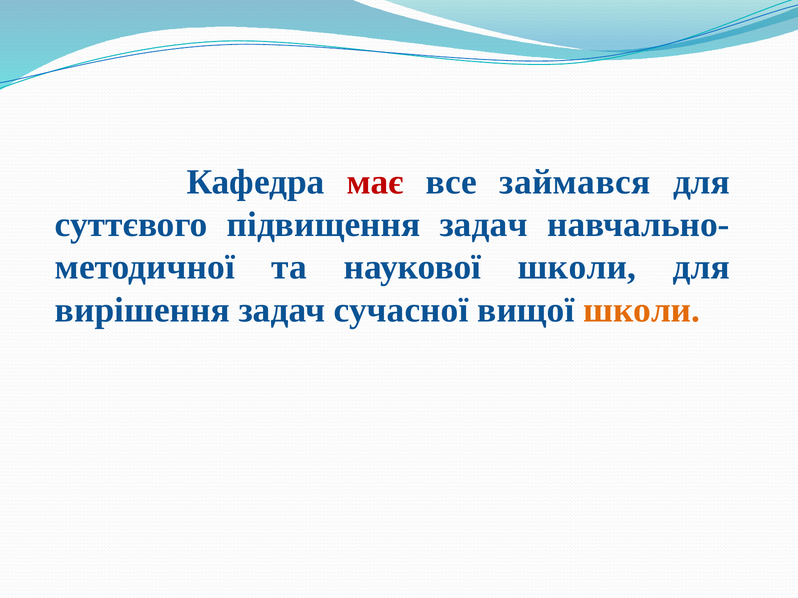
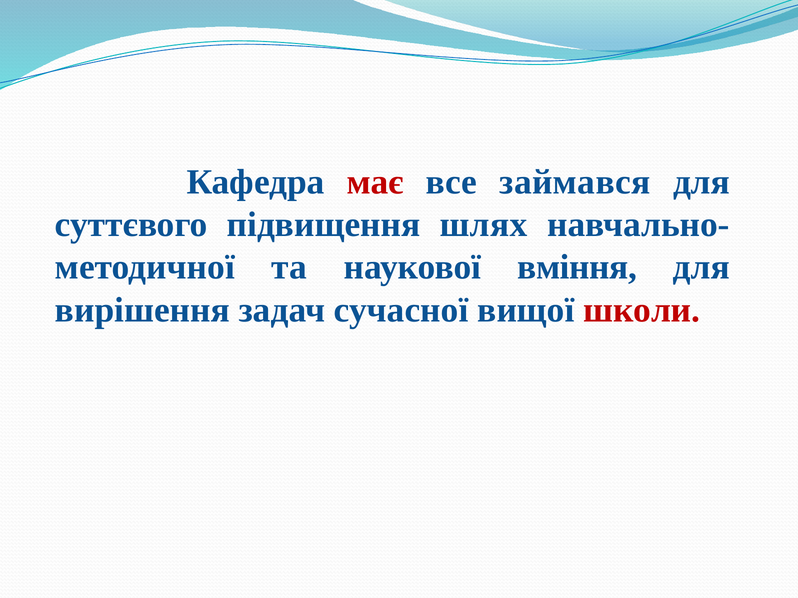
підвищення задач: задач -> шлях (484, 225)
наукової школи: школи -> вміння (577, 268)
школи colour: orange -> red (642, 310)
